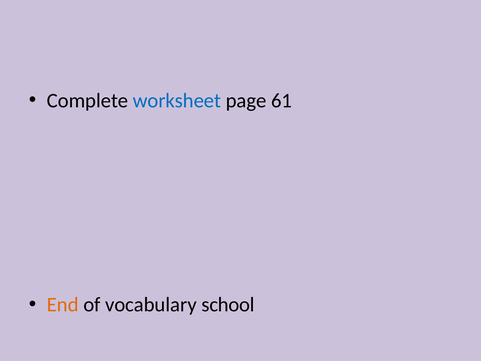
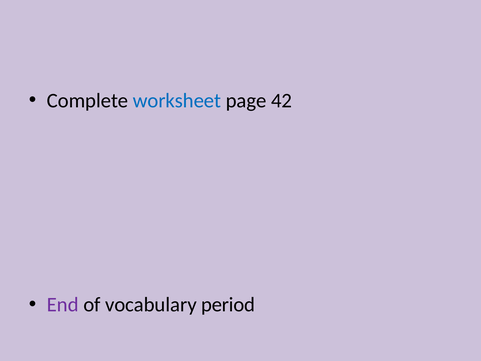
61: 61 -> 42 (282, 100)
End colour: orange -> purple (63, 304)
school: school -> period (228, 304)
